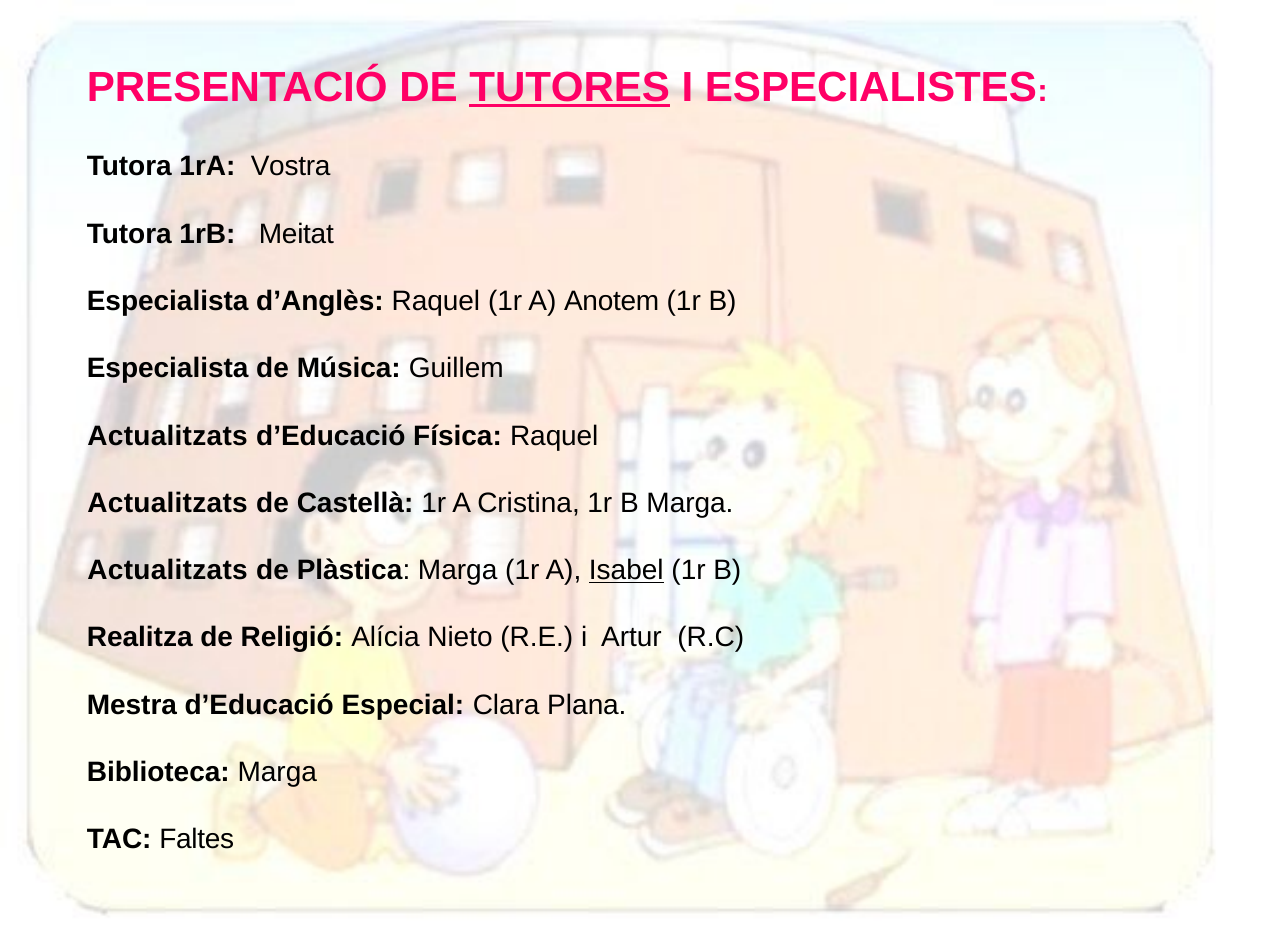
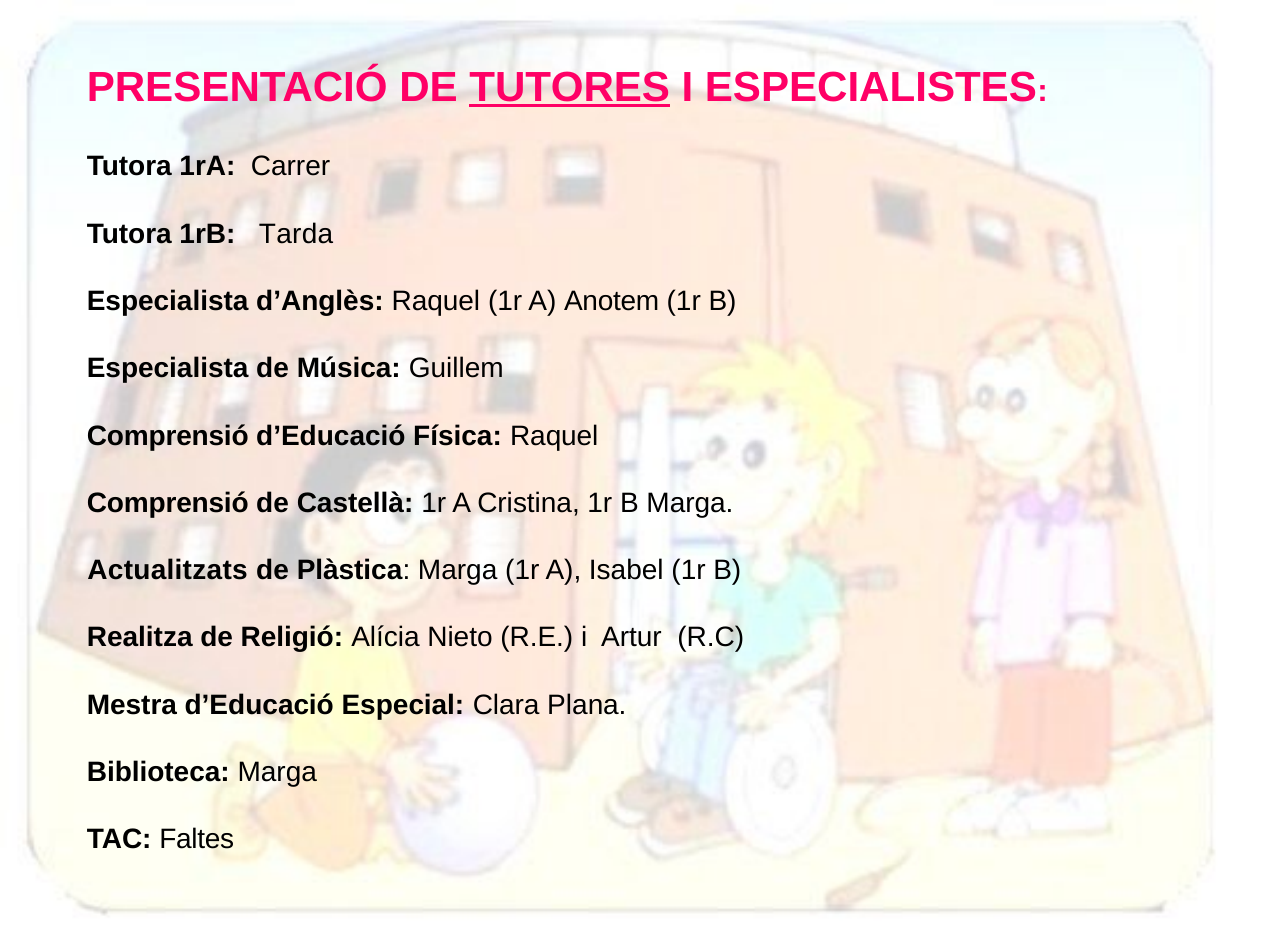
Vostra: Vostra -> Carrer (291, 167)
Meitat: Meitat -> Tarda (296, 234)
Actualitzats: Actualitzats -> Comprensió (168, 436)
Actualitzats: Actualitzats -> Comprensió (168, 503)
Isabel underline: present -> none (626, 571)
